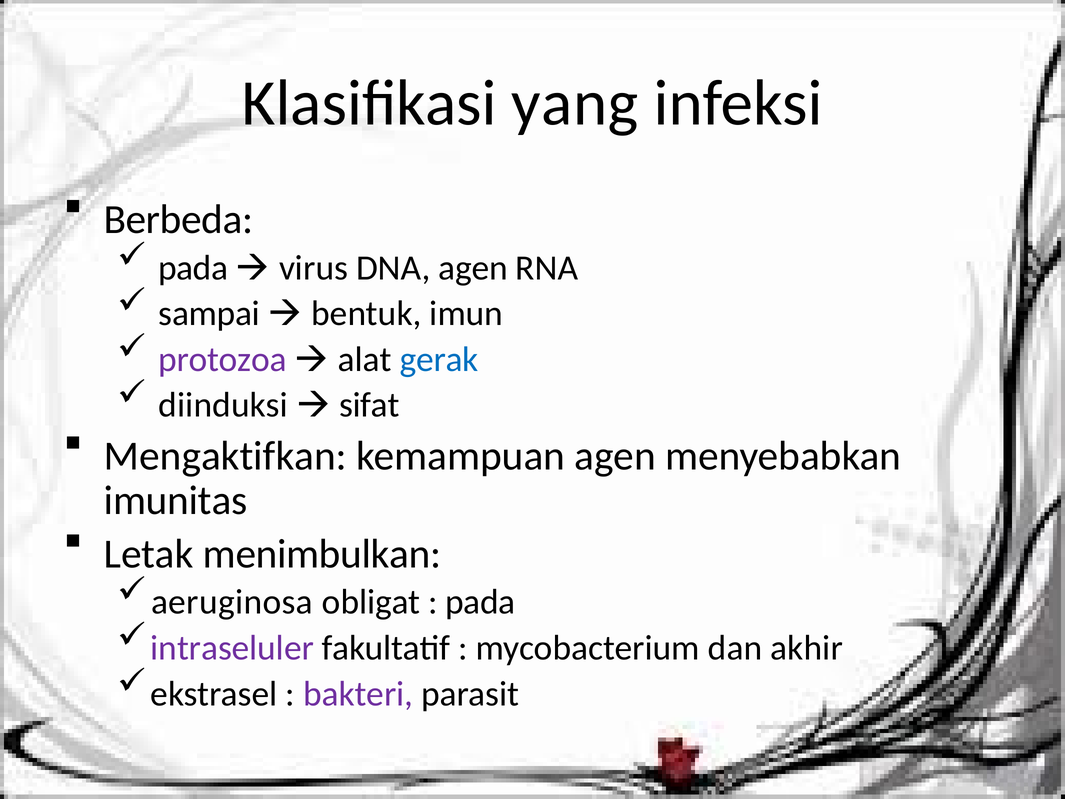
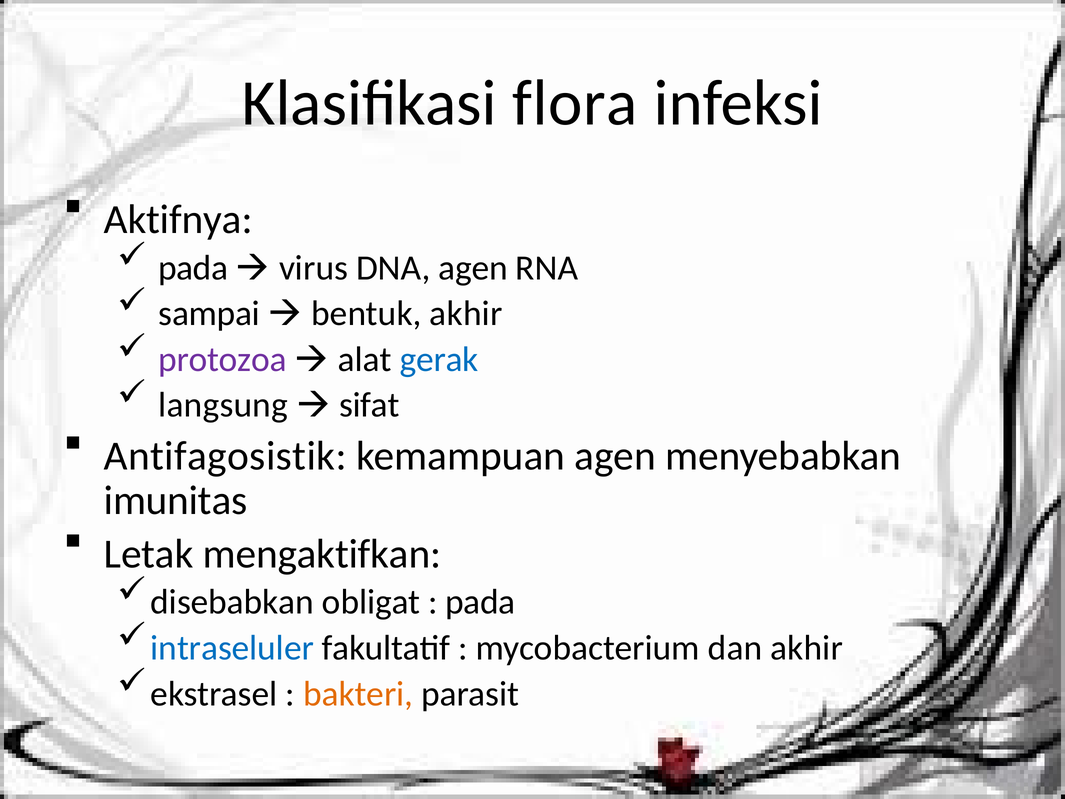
yang: yang -> flora (575, 103)
Berbeda: Berbeda -> Aktifnya (178, 219)
bentuk imun: imun -> akhir (466, 313)
diinduksi: diinduksi -> langsung (223, 405)
Mengaktifkan: Mengaktifkan -> Antifagosistik (225, 456)
menimbulkan: menimbulkan -> mengaktifkan (322, 554)
aeruginosa: aeruginosa -> disebabkan (232, 602)
intraseluler colour: purple -> blue (232, 648)
bakteri colour: purple -> orange (358, 694)
